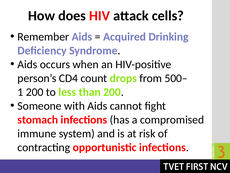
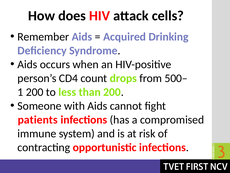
stomach: stomach -> patients (38, 119)
